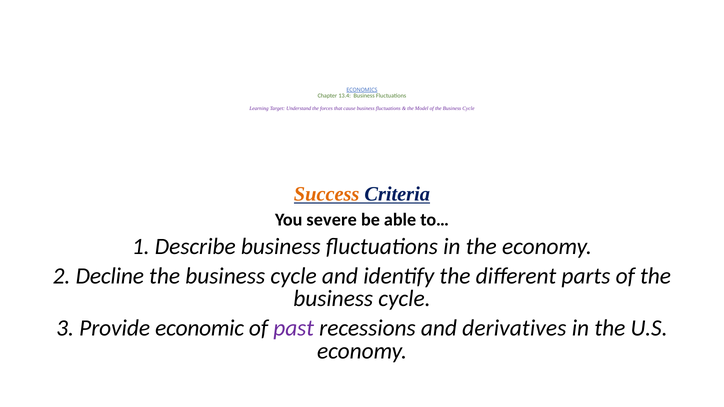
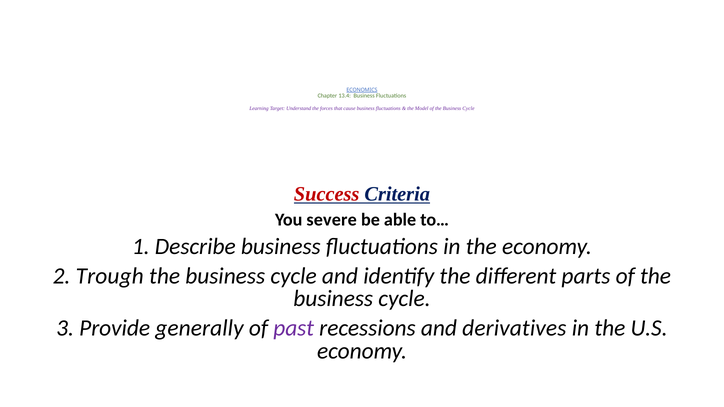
Success colour: orange -> red (327, 194)
Decline: Decline -> Trough (110, 276)
economic: economic -> generally (199, 328)
